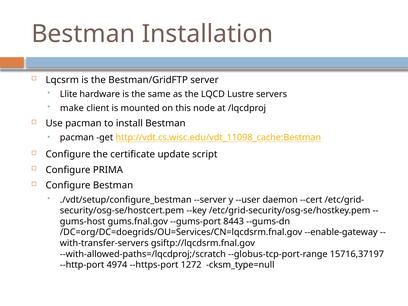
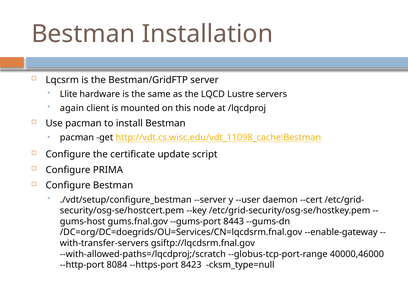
make: make -> again (72, 108)
15716,37197: 15716,37197 -> 40000,46000 (357, 254)
4974: 4974 -> 8084 (117, 265)
1272: 1272 -> 8423 (191, 265)
